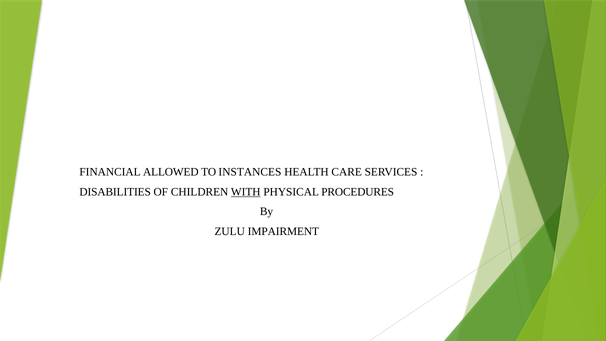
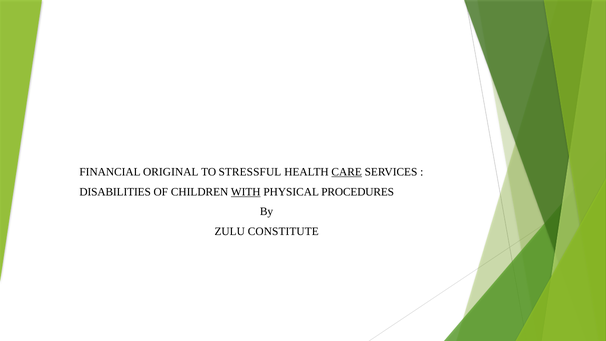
ALLOWED: ALLOWED -> ORIGINAL (171, 172)
INSTANCES: INSTANCES -> STRESSFUL (250, 172)
CARE underline: none -> present (347, 172)
IMPAIRMENT: IMPAIRMENT -> CONSTITUTE (283, 231)
